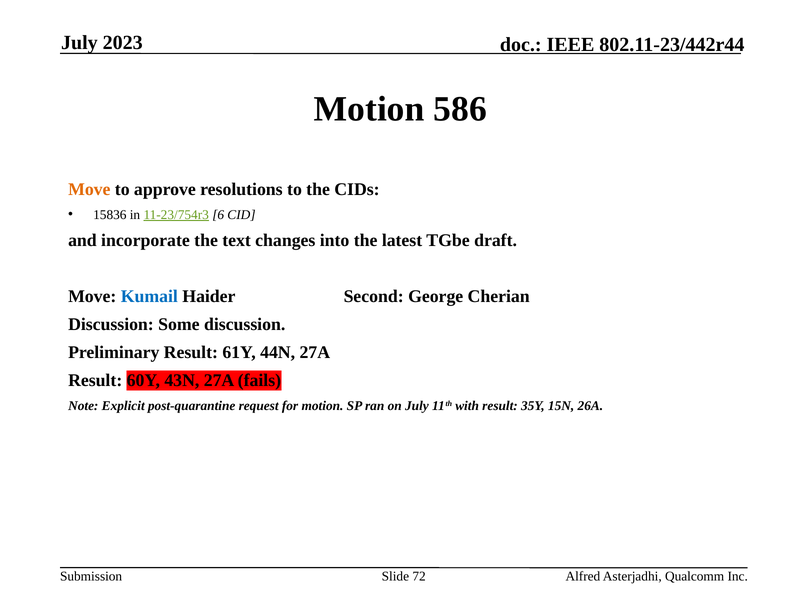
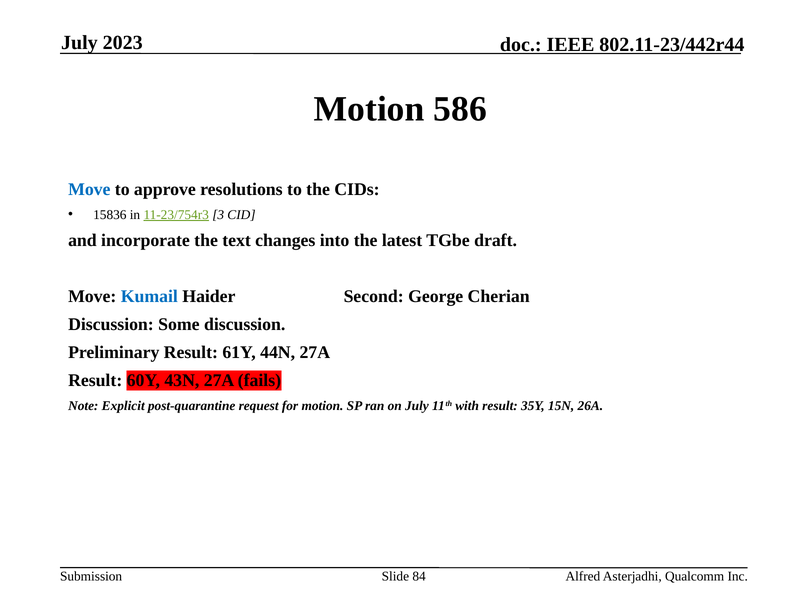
Move colour: orange -> blue (89, 189)
6: 6 -> 3 (218, 215)
72: 72 -> 84 (419, 576)
